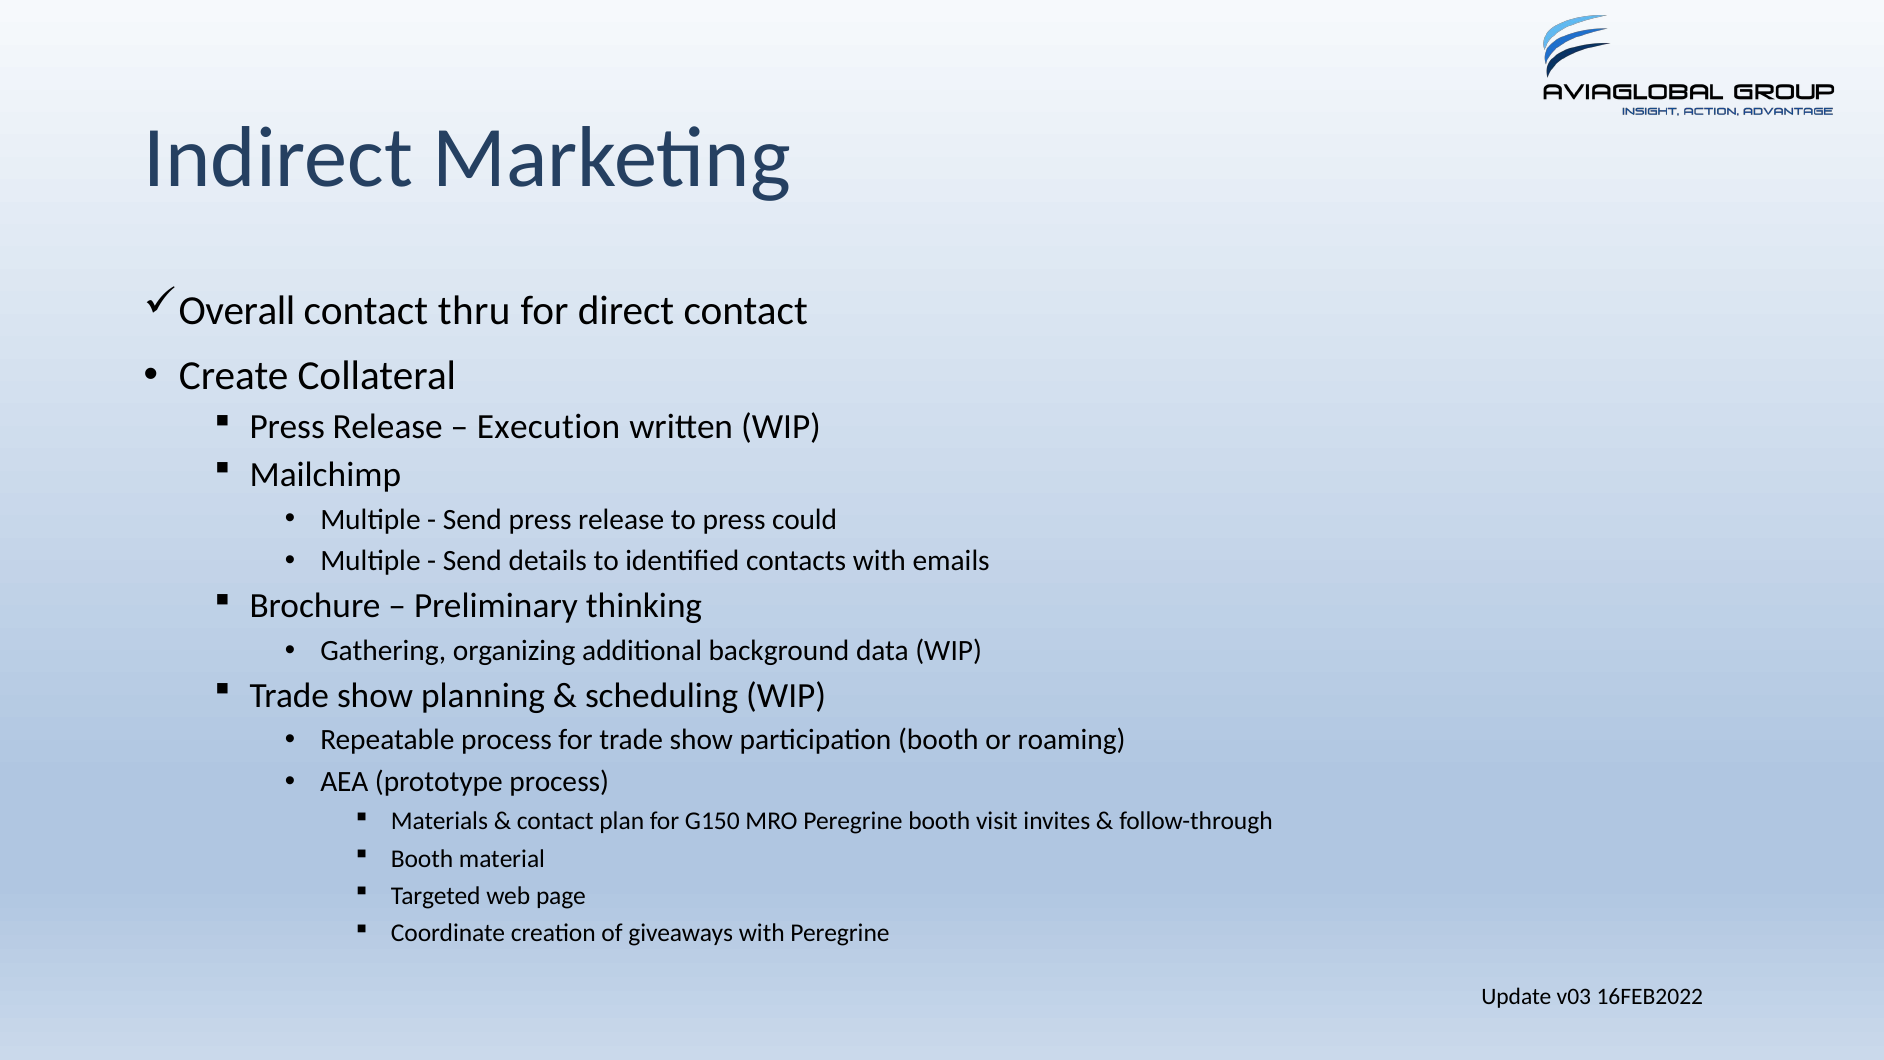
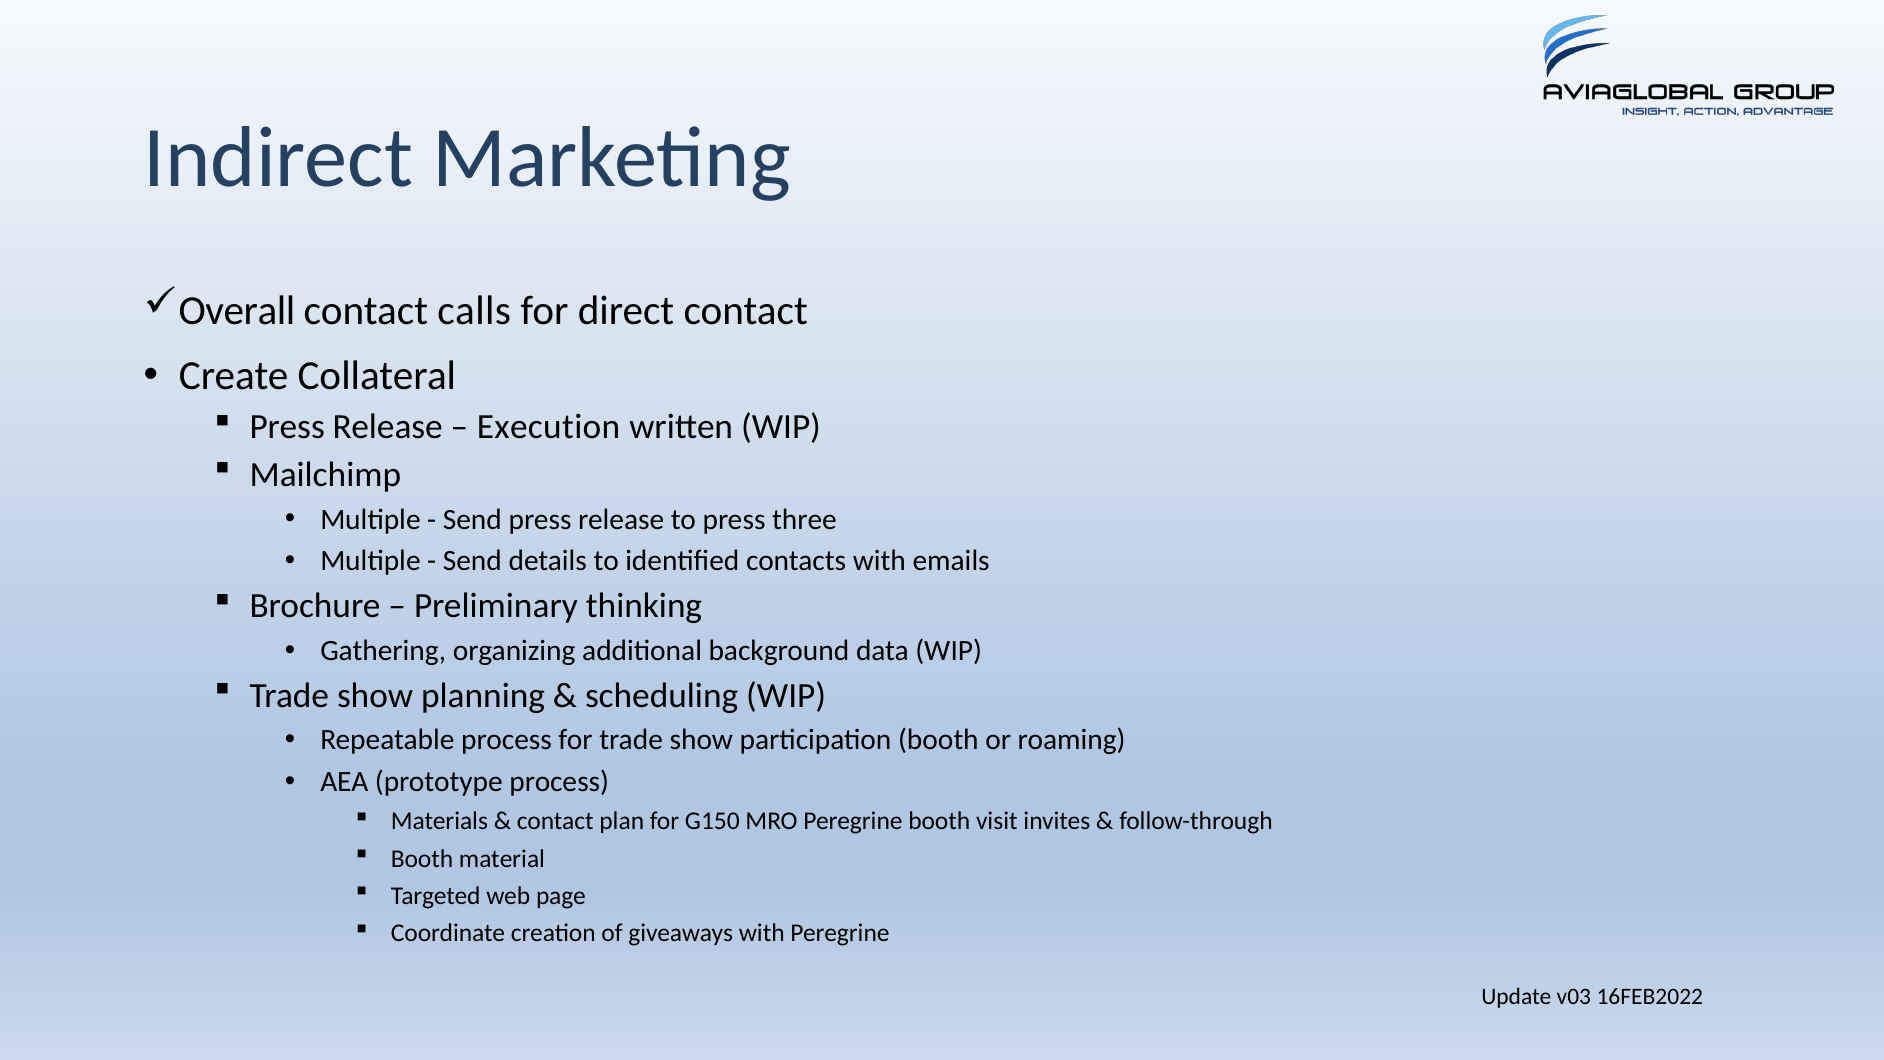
thru: thru -> calls (474, 311)
could: could -> three (804, 519)
